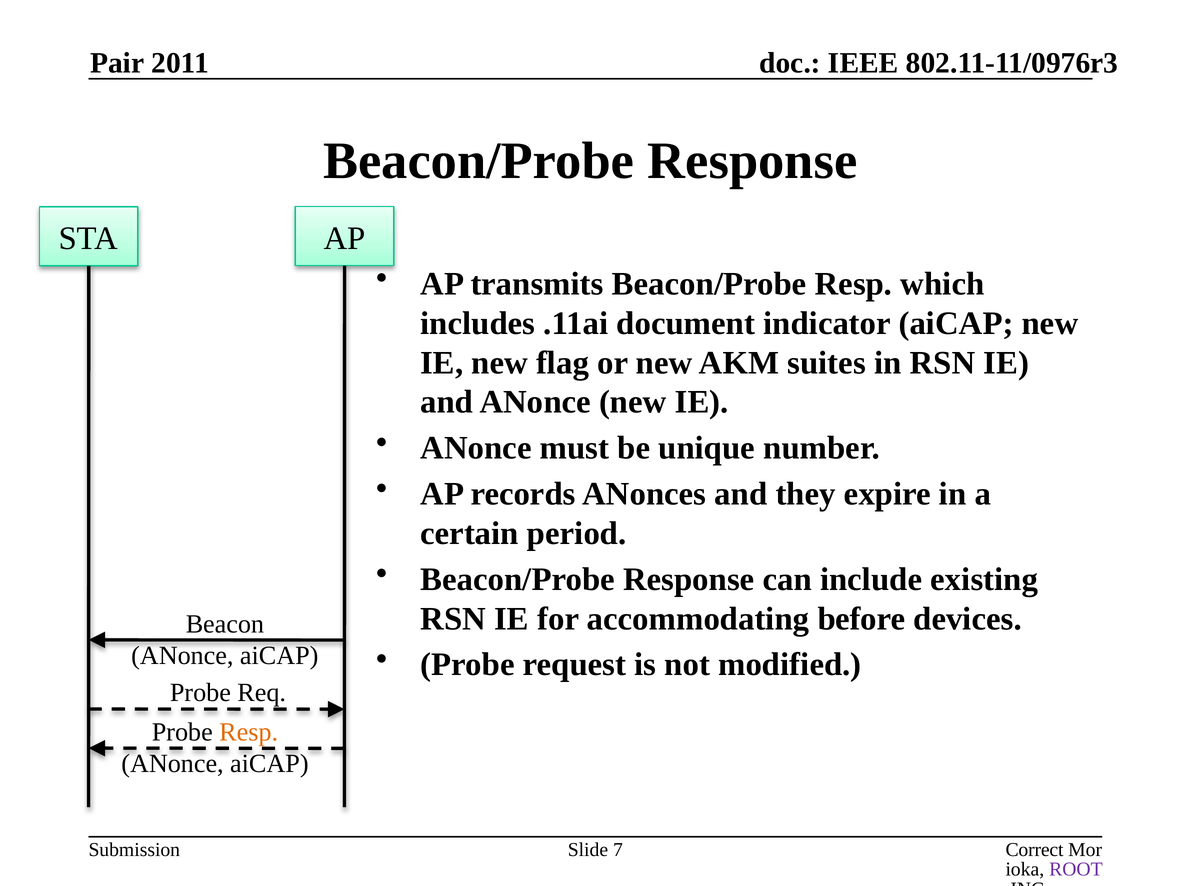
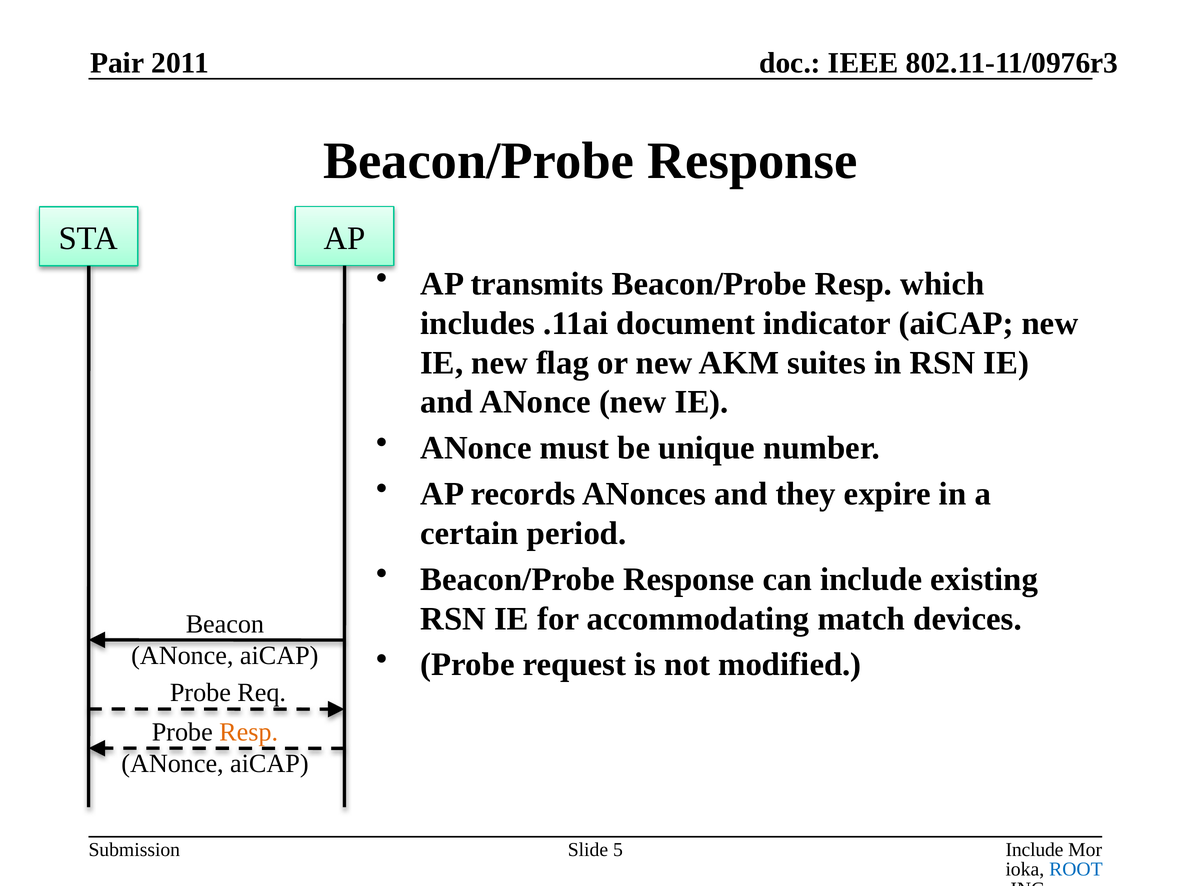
before: before -> match (861, 619)
Correct: Correct -> Include (1035, 850)
7: 7 -> 5 (618, 850)
ROOT colour: purple -> blue (1076, 869)
